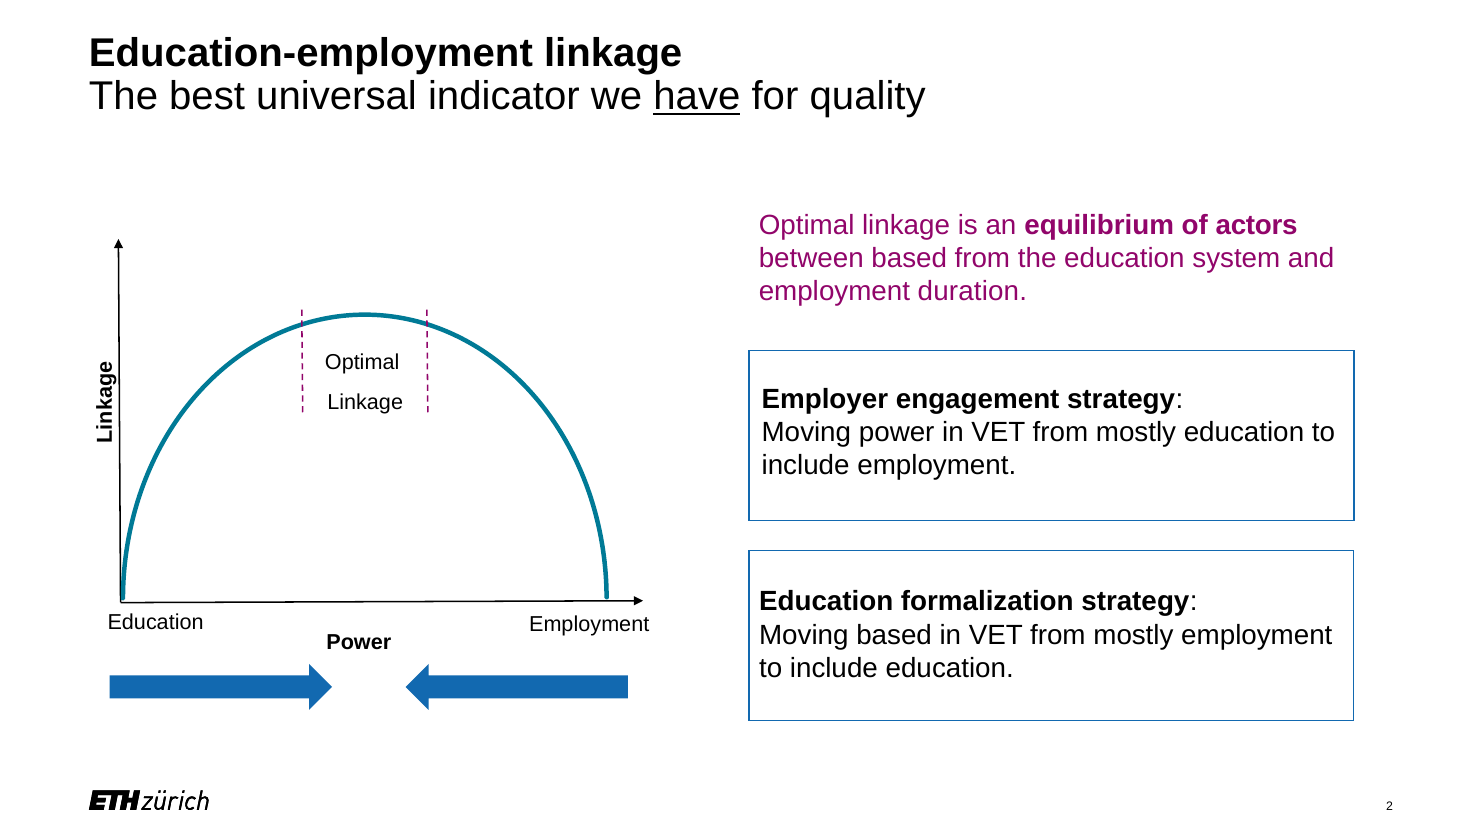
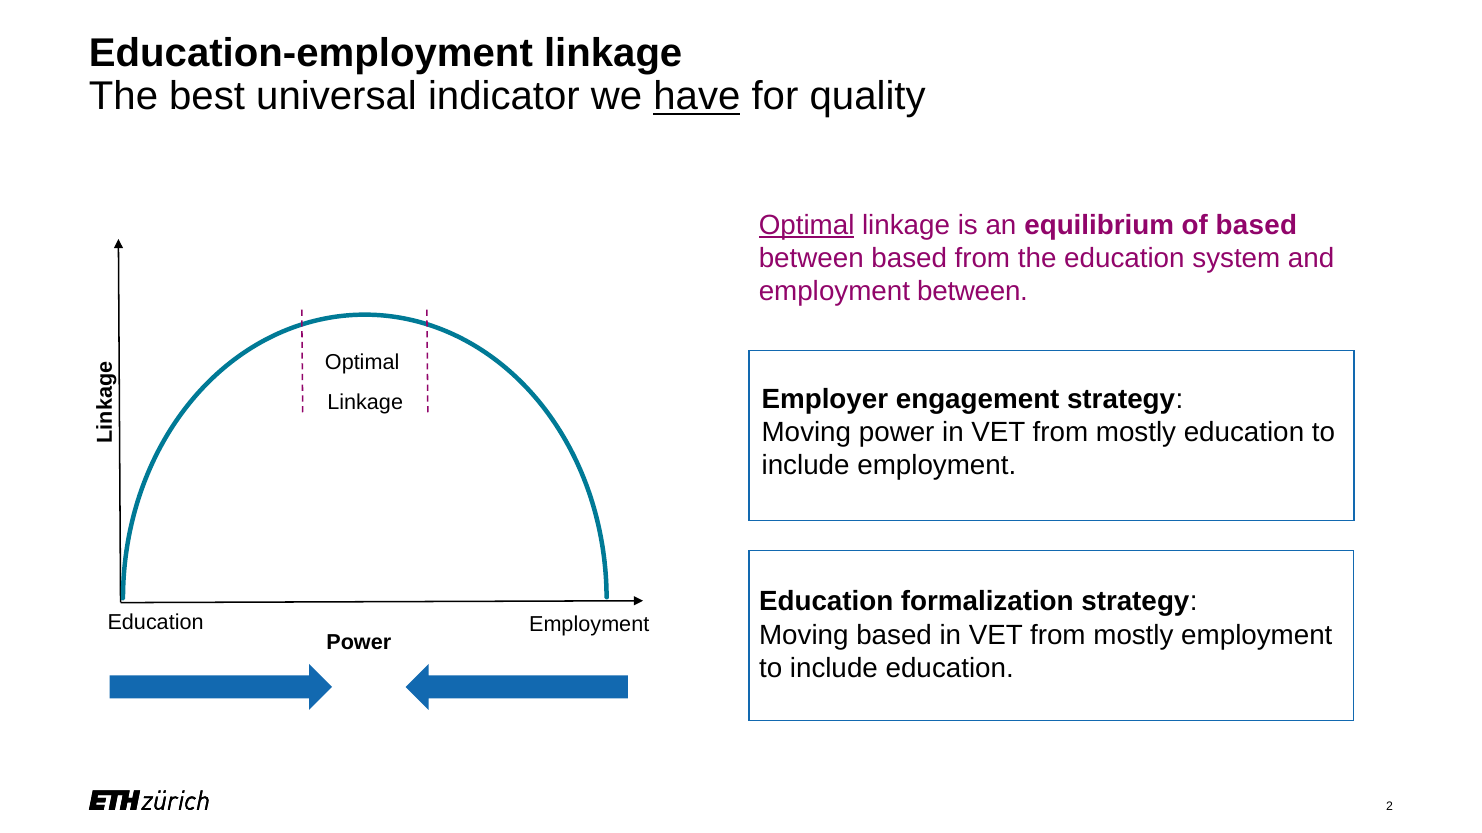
Optimal underline: none -> present (807, 225)
of actors: actors -> based (1256, 225)
employment duration: duration -> between (973, 292)
